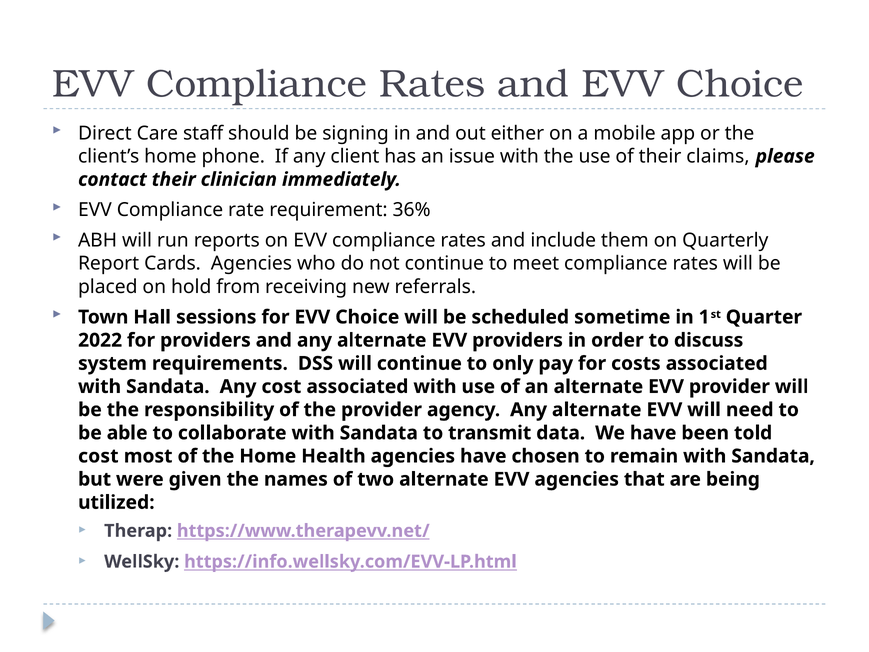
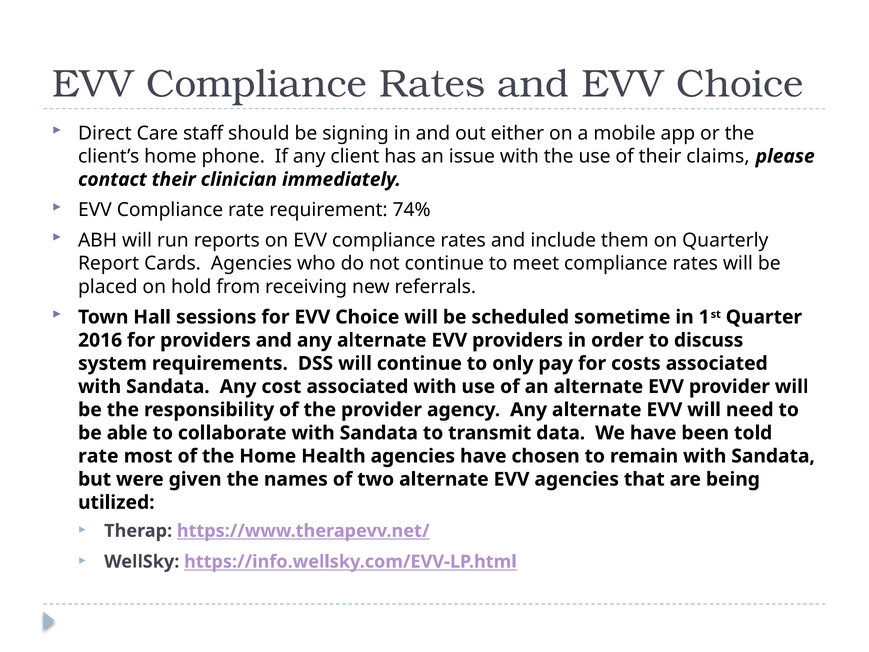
36%: 36% -> 74% (412, 210)
2022: 2022 -> 2016 (100, 340)
cost: cost -> rate (98, 456)
